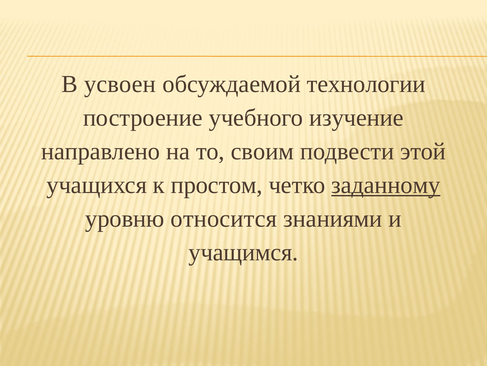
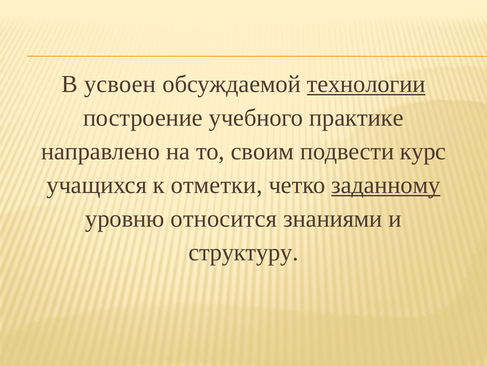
технологии underline: none -> present (366, 84)
изучение: изучение -> практике (356, 118)
этой: этой -> курс (423, 151)
простом: простом -> отметки (217, 185)
учащимся: учащимся -> структуру (244, 252)
